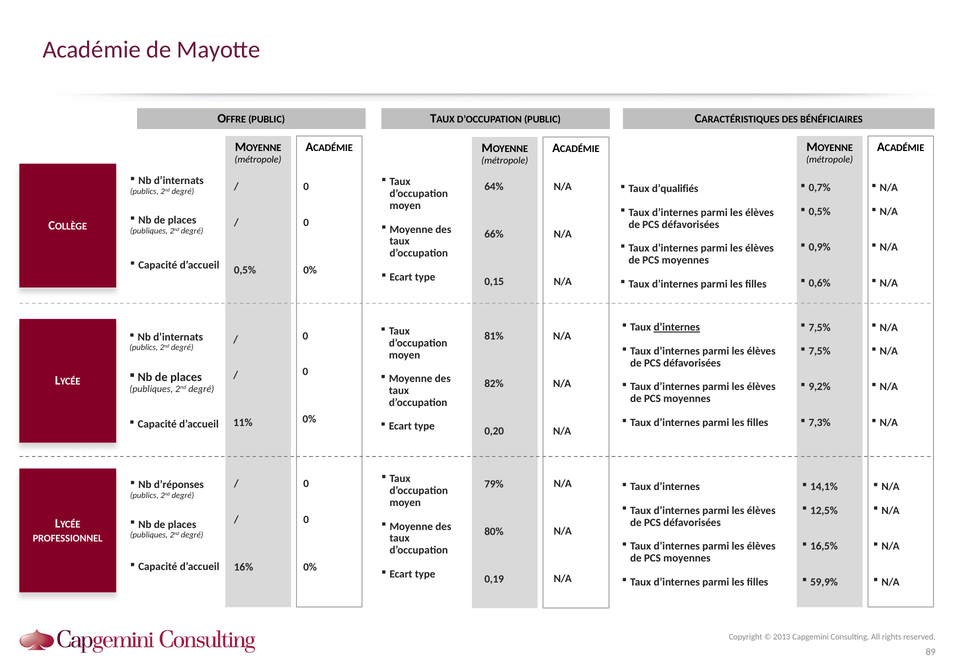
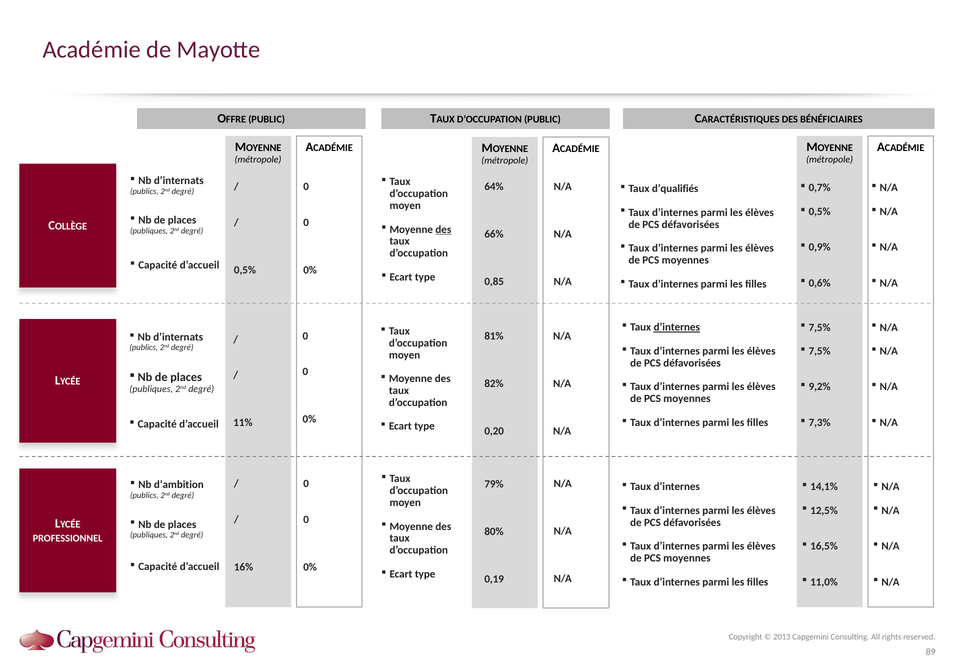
des underline: none -> present (443, 229)
0,15: 0,15 -> 0,85 (494, 282)
d’réponses: d’réponses -> d’ambition (179, 485)
59,9%: 59,9% -> 11,0% (824, 582)
